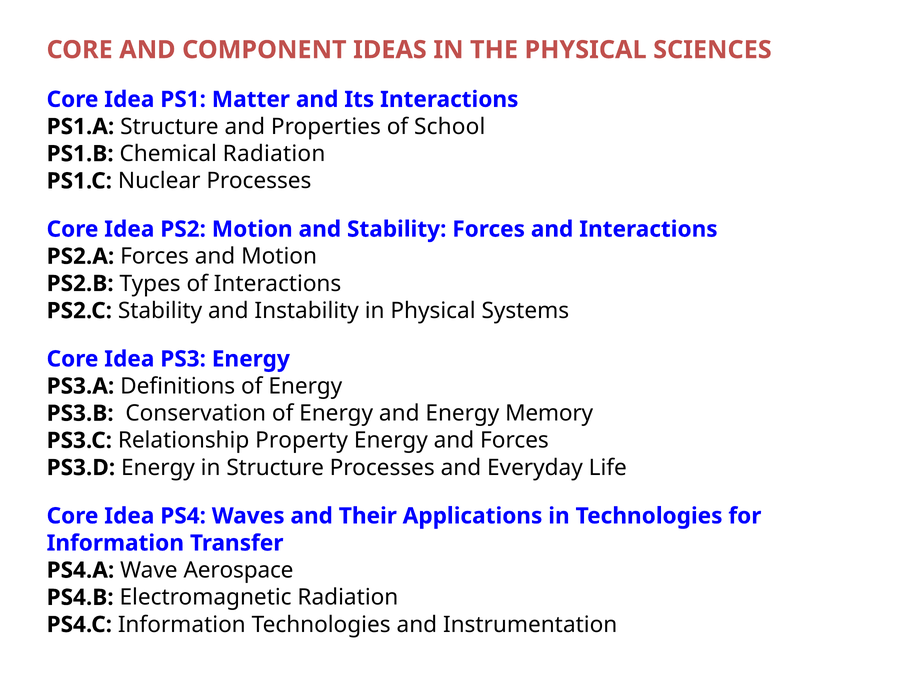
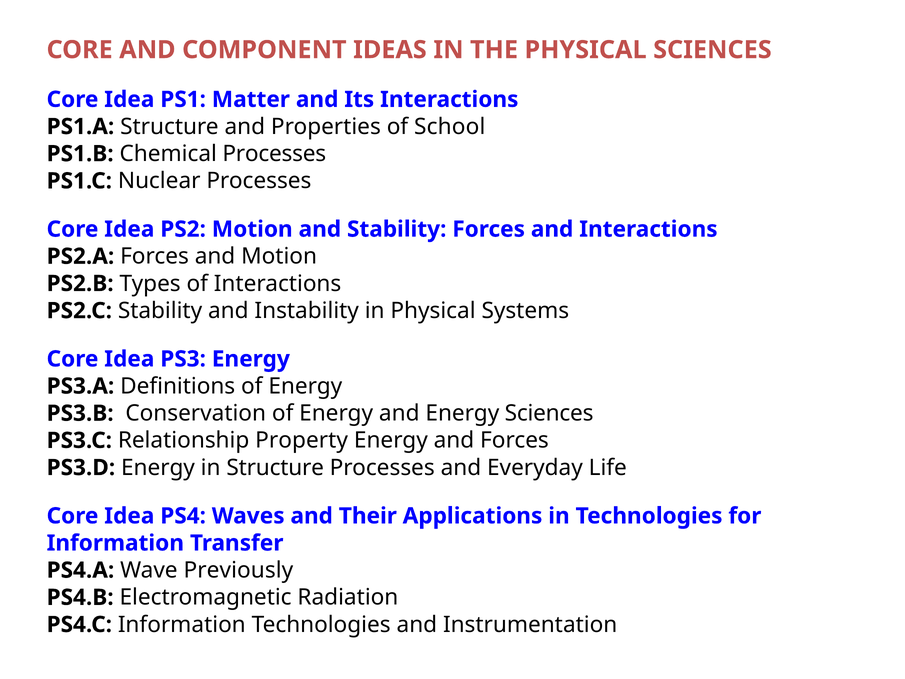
Chemical Radiation: Radiation -> Processes (274, 154)
Energy Memory: Memory -> Sciences (549, 413)
Aerospace: Aerospace -> Previously (238, 570)
